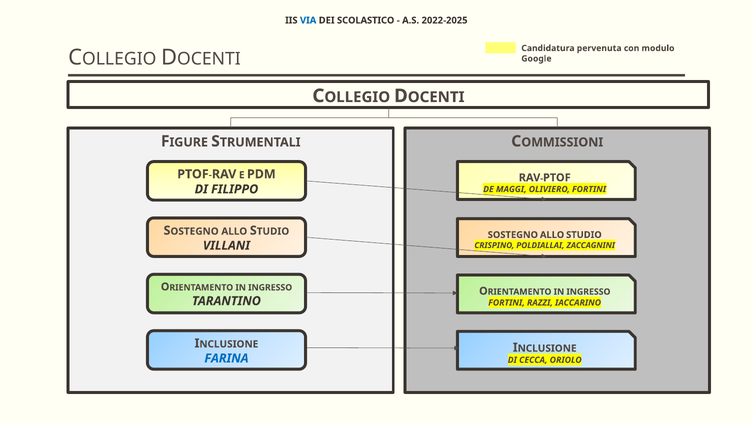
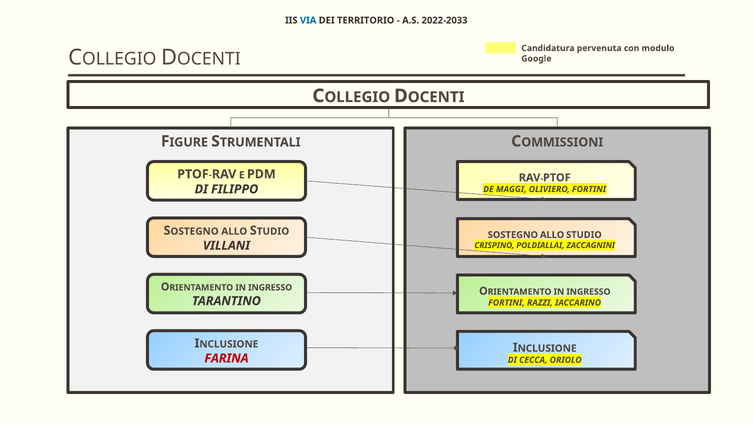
SCOLASTICO: SCOLASTICO -> TERRITORIO (366, 20)
2022-2025: 2022-2025 -> 2022-2033 (445, 20)
FARINA colour: blue -> red (226, 358)
